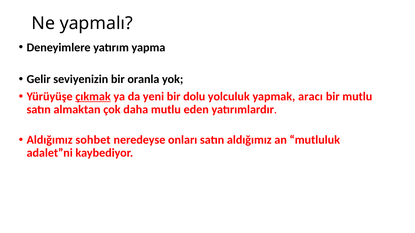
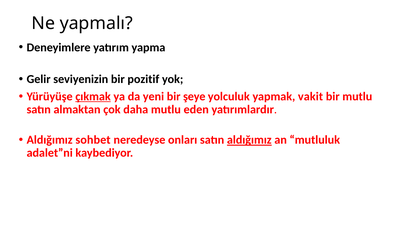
oranla: oranla -> pozitif (143, 79)
dolu: dolu -> şeye (194, 97)
aracı: aracı -> vakit (310, 97)
aldığımız underline: none -> present (249, 140)
